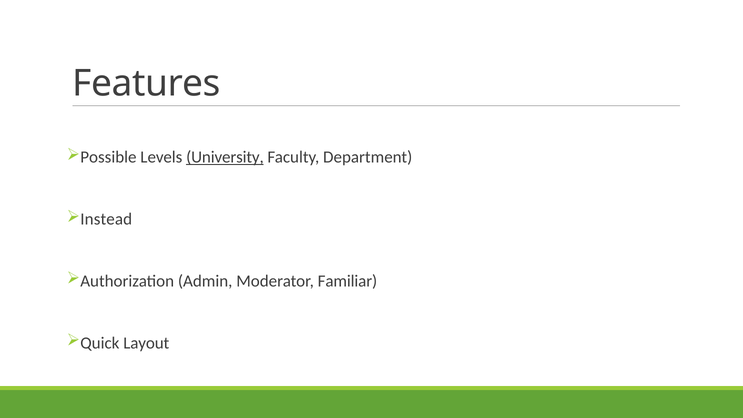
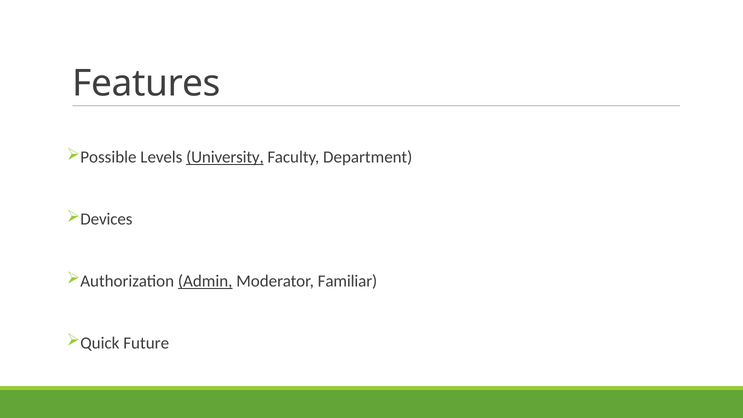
Instead: Instead -> Devices (106, 219)
Admin underline: none -> present (205, 281)
Layout: Layout -> Future (146, 343)
